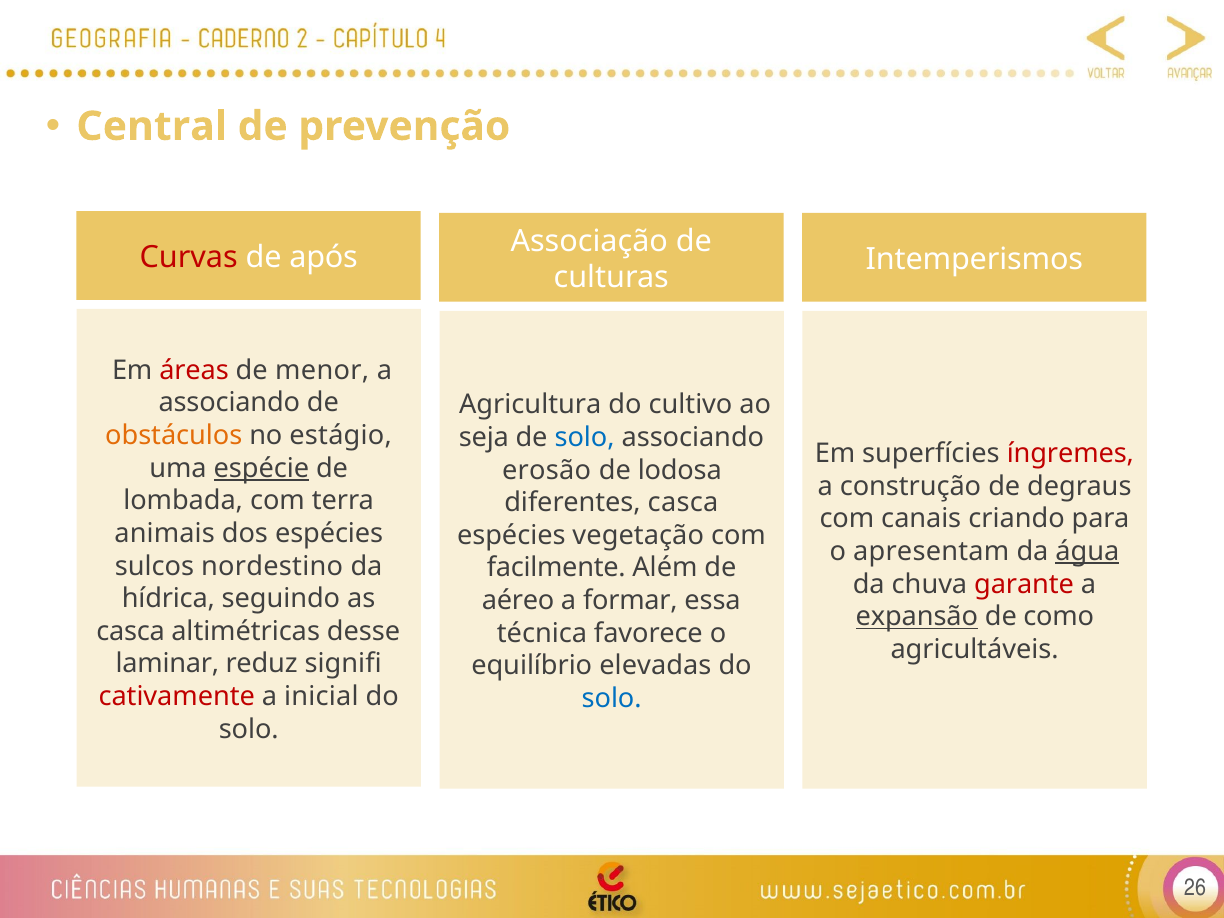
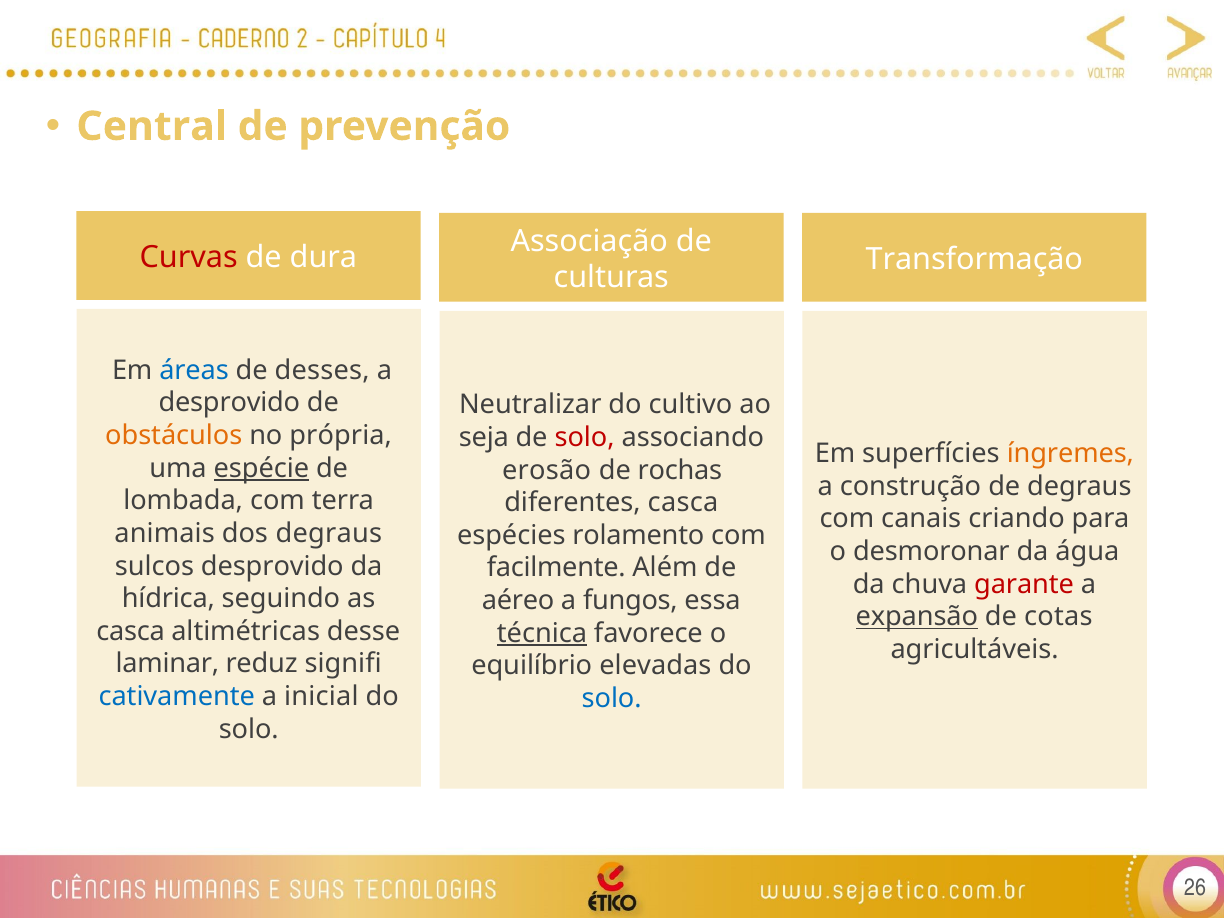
após: após -> dura (323, 258)
Intemperismos: Intemperismos -> Transformação (974, 259)
áreas colour: red -> blue (194, 370)
menor: menor -> desses (322, 370)
associando: associando -> desprovido (229, 403)
Agricultura: Agricultura -> Neutralizar (530, 405)
estágio: estágio -> própria (341, 436)
solo colour: blue -> red (585, 437)
íngremes colour: red -> orange (1070, 454)
lodosa: lodosa -> rochas (680, 470)
dos espécies: espécies -> degraus (329, 533)
vegetação: vegetação -> rolamento (638, 535)
apresentam: apresentam -> desmoronar (931, 552)
água underline: present -> none (1087, 552)
sulcos nordestino: nordestino -> desprovido (272, 566)
formar: formar -> fungos (630, 601)
como: como -> cotas (1058, 617)
técnica underline: none -> present (542, 633)
cativamente colour: red -> blue (177, 697)
